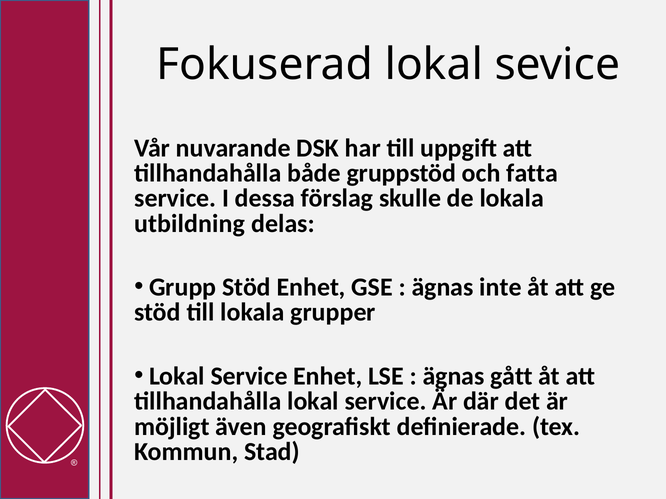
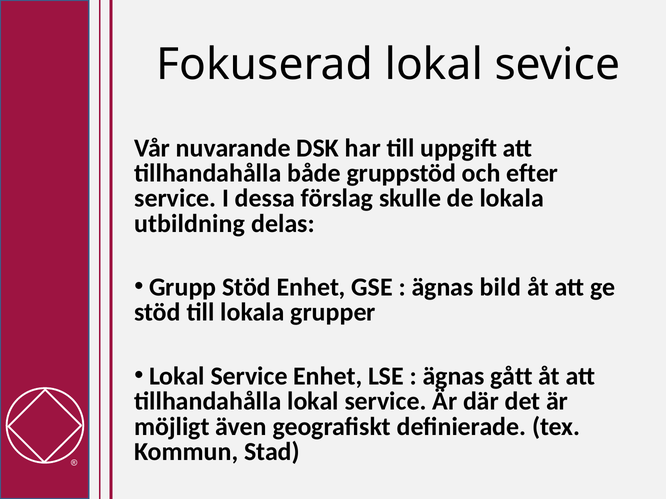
fatta: fatta -> efter (532, 173)
inte: inte -> bild (500, 288)
